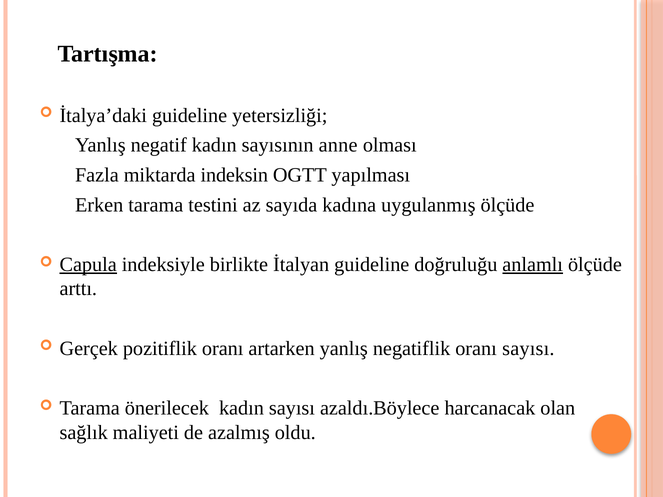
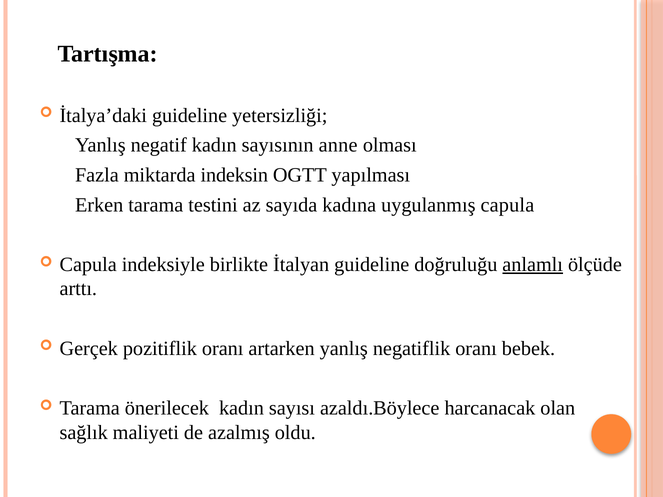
uygulanmış ölçüde: ölçüde -> capula (507, 205)
Capula underline: present -> none (88, 265)
oranı sayısı: sayısı -> bebek (528, 349)
